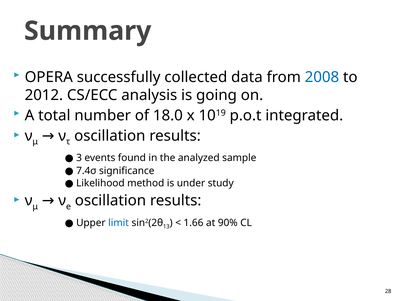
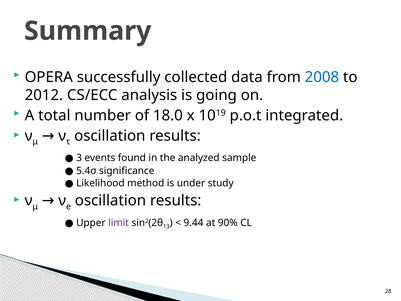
7.4σ: 7.4σ -> 5.4σ (86, 171)
1.66: 1.66 -> 9.44 (193, 223)
limit colour: blue -> purple (119, 223)
